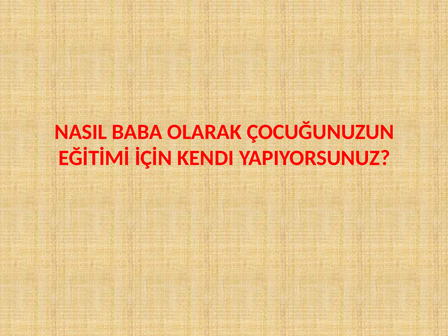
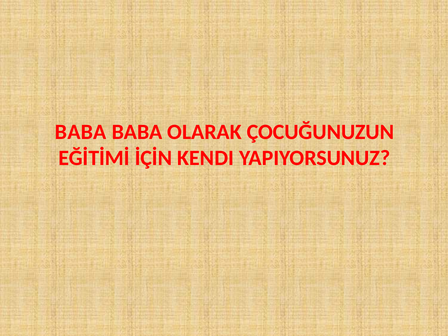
NASIL: NASIL -> BABA (81, 132)
